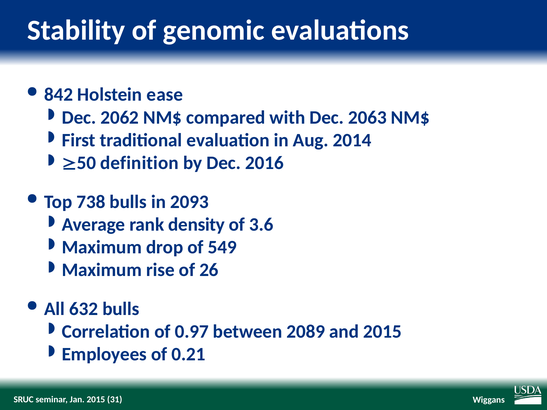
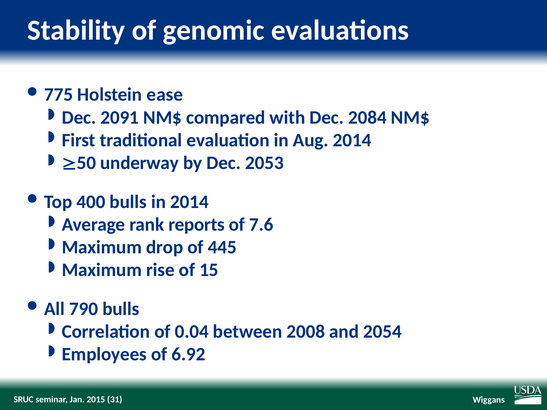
842: 842 -> 775 (59, 95)
2062: 2062 -> 2091 (120, 118)
2063: 2063 -> 2084 (367, 118)
definition: definition -> underway (140, 163)
2016: 2016 -> 2053 (264, 163)
738: 738 -> 400 (91, 202)
in 2093: 2093 -> 2014 (189, 202)
density: density -> reports (197, 225)
3.6: 3.6 -> 7.6 (261, 225)
549: 549 -> 445 (222, 247)
26: 26 -> 15 (209, 270)
632: 632 -> 790 (84, 309)
0.97: 0.97 -> 0.04 (192, 332)
2089: 2089 -> 2008 (306, 332)
and 2015: 2015 -> 2054 (382, 332)
0.21: 0.21 -> 6.92 (188, 355)
